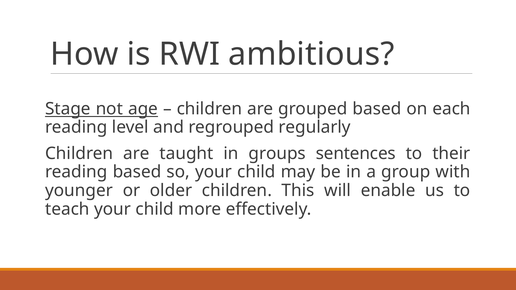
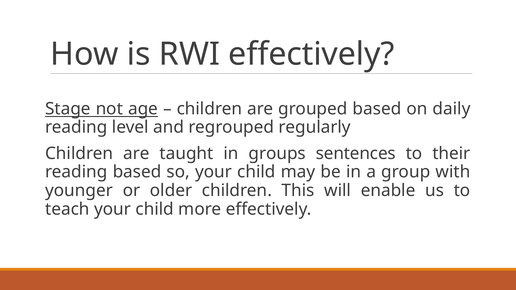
RWI ambitious: ambitious -> effectively (311, 54)
each: each -> daily (451, 109)
